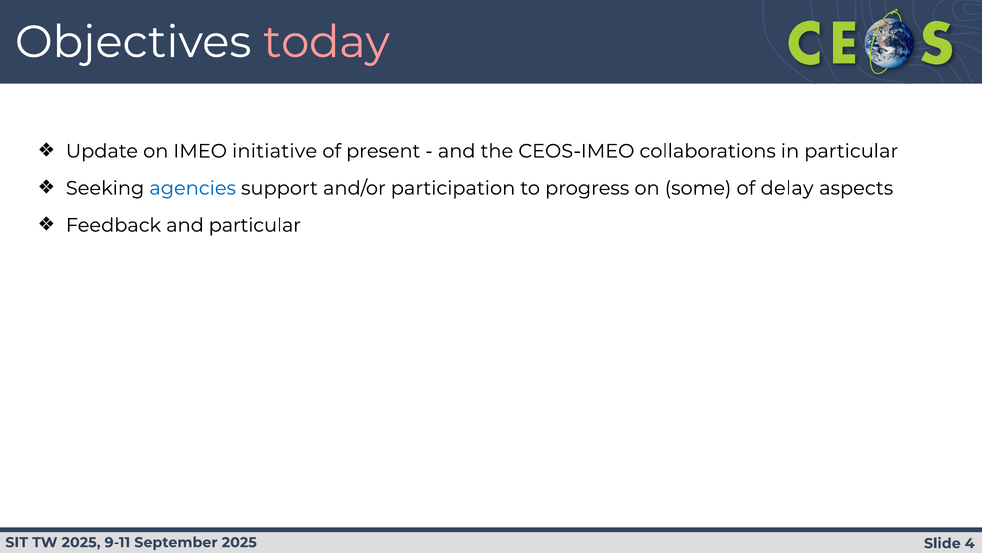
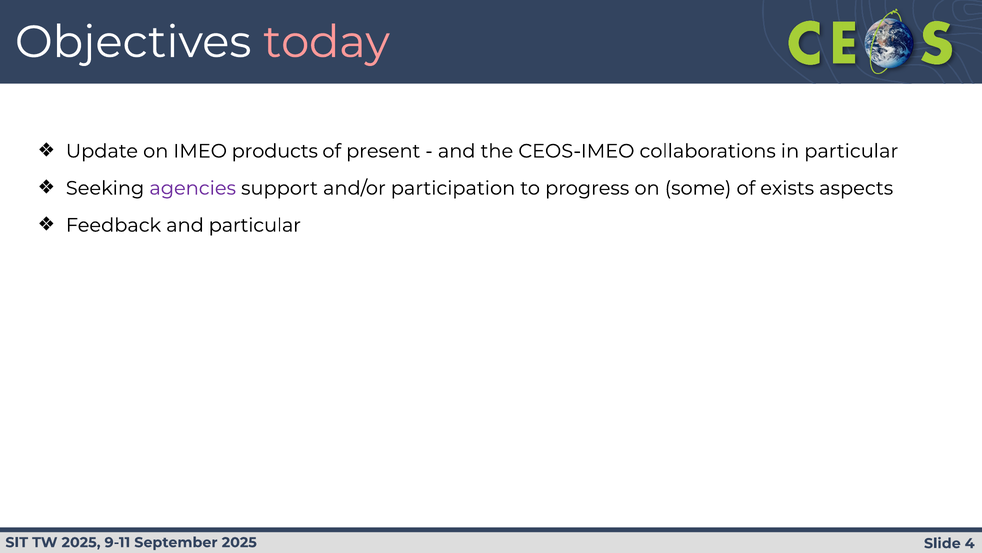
initiative: initiative -> products (275, 151)
agencies colour: blue -> purple (193, 188)
delay: delay -> exists (787, 188)
